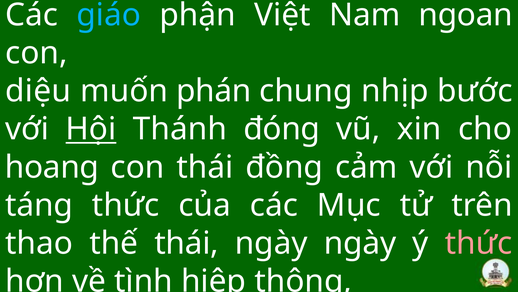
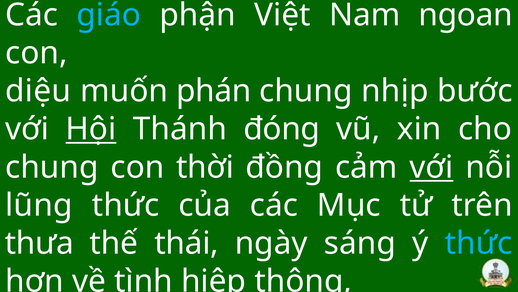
hoang: hoang -> chung (52, 167)
con thái: thái -> thời (205, 167)
với underline: none -> present (431, 167)
táng: táng -> lũng (39, 205)
thao: thao -> thưa (39, 243)
ngày ngày: ngày -> sáng (360, 243)
thức colour: pink -> light blue (478, 243)
